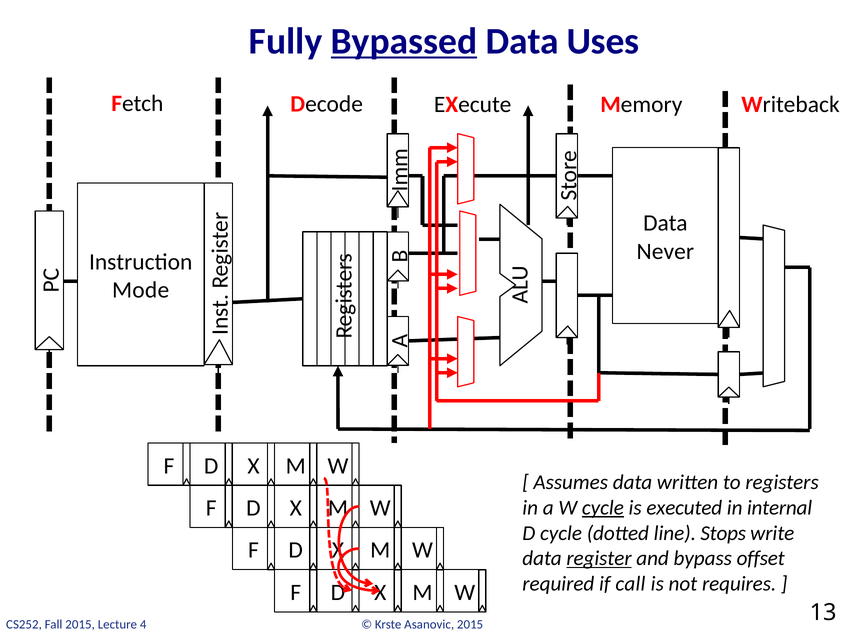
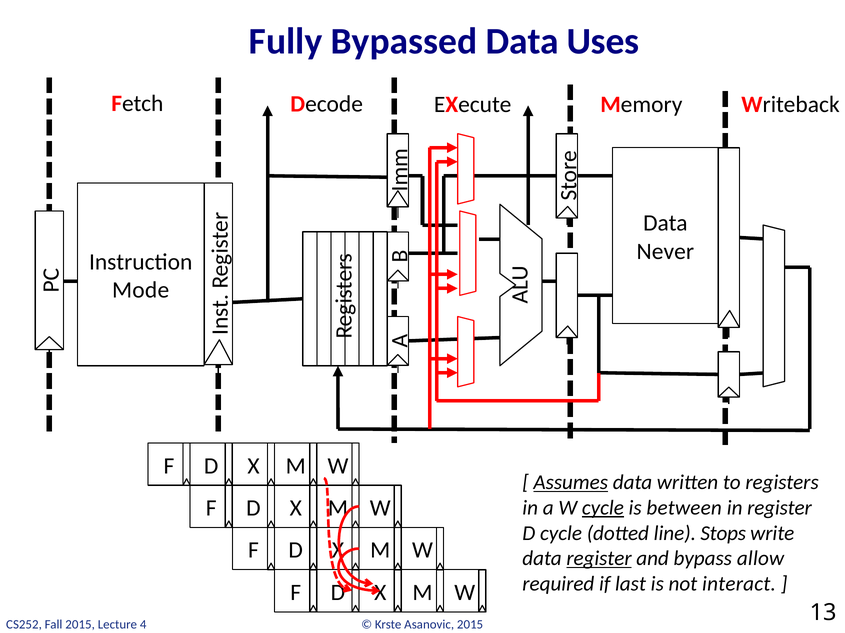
Bypassed underline: present -> none (404, 41)
Assumes underline: none -> present (571, 483)
executed: executed -> between (684, 508)
in internal: internal -> register (779, 508)
offset: offset -> allow (761, 559)
call: call -> last (631, 584)
requires: requires -> interact (739, 584)
